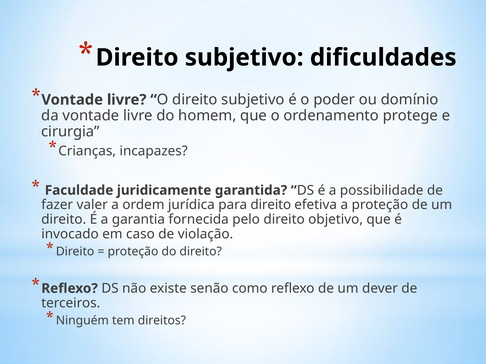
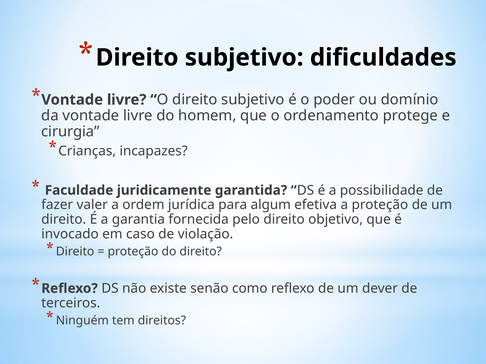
para direito: direito -> algum (271, 205)
